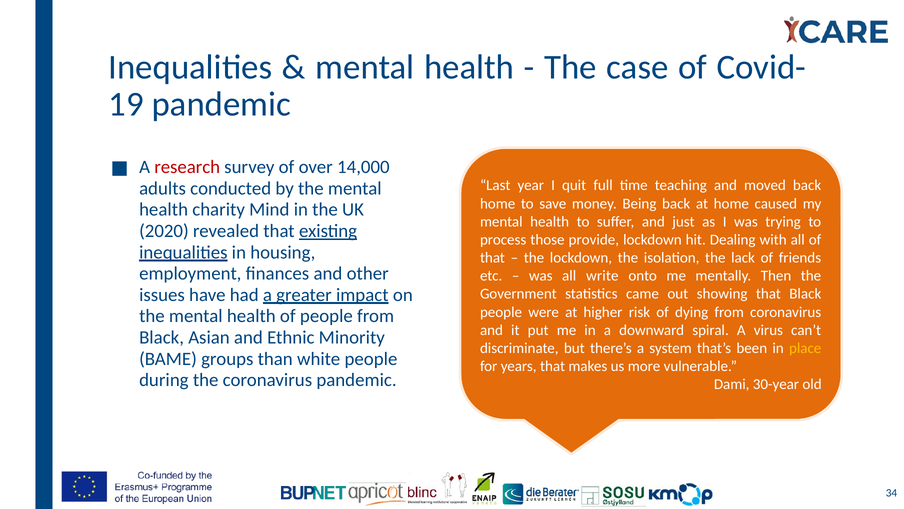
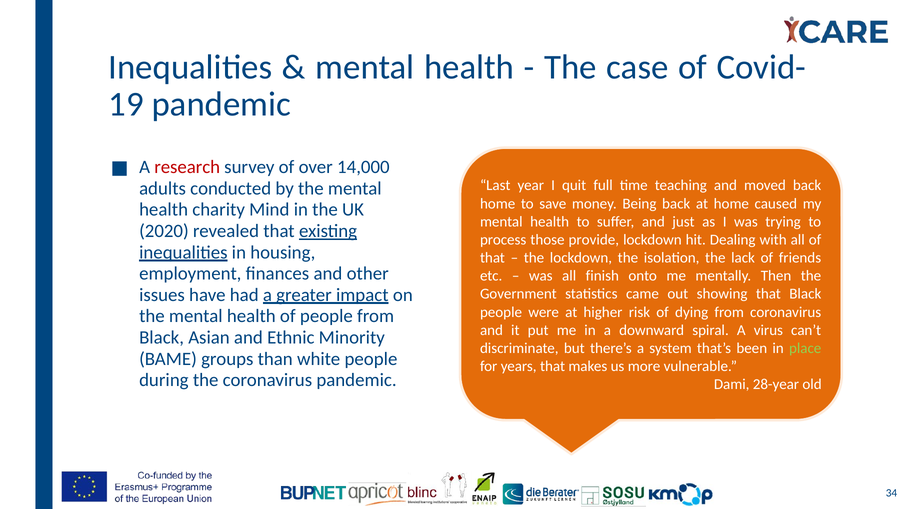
write: write -> finish (602, 276)
place colour: yellow -> light green (805, 348)
30-year: 30-year -> 28-year (776, 384)
